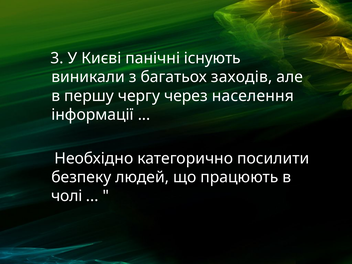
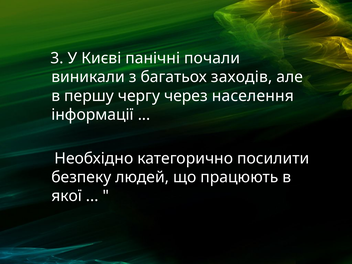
існують: існують -> почали (212, 58)
чолі: чолі -> якої (67, 196)
